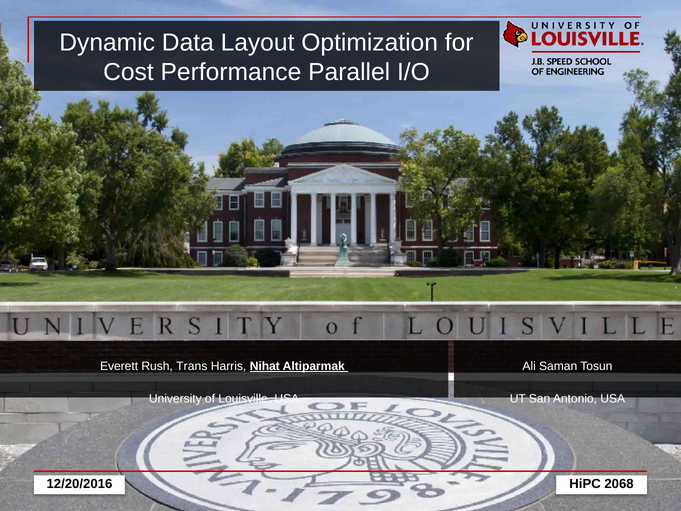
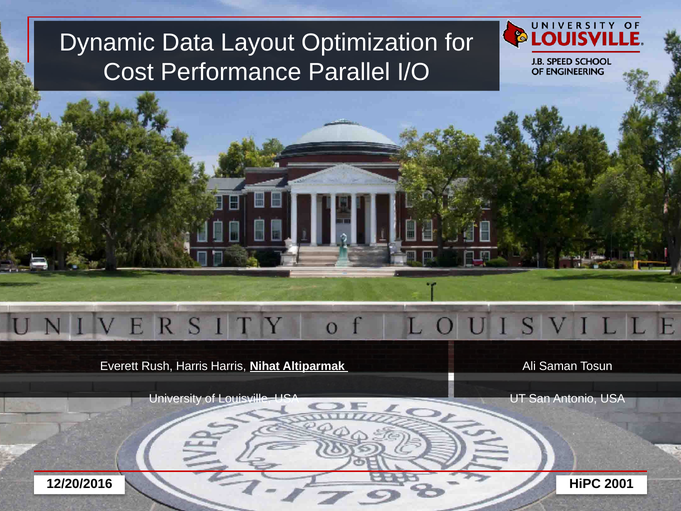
Rush Trans: Trans -> Harris (192, 366)
2068: 2068 -> 2001 (619, 484)
